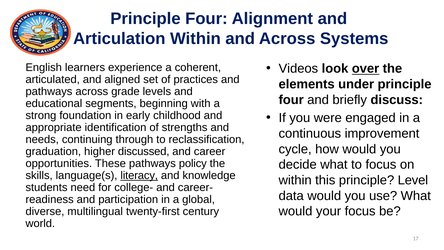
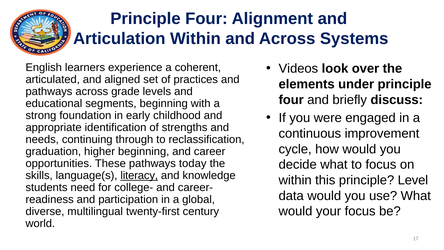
over underline: present -> none (366, 69)
higher discussed: discussed -> beginning (144, 151)
policy: policy -> today (193, 163)
